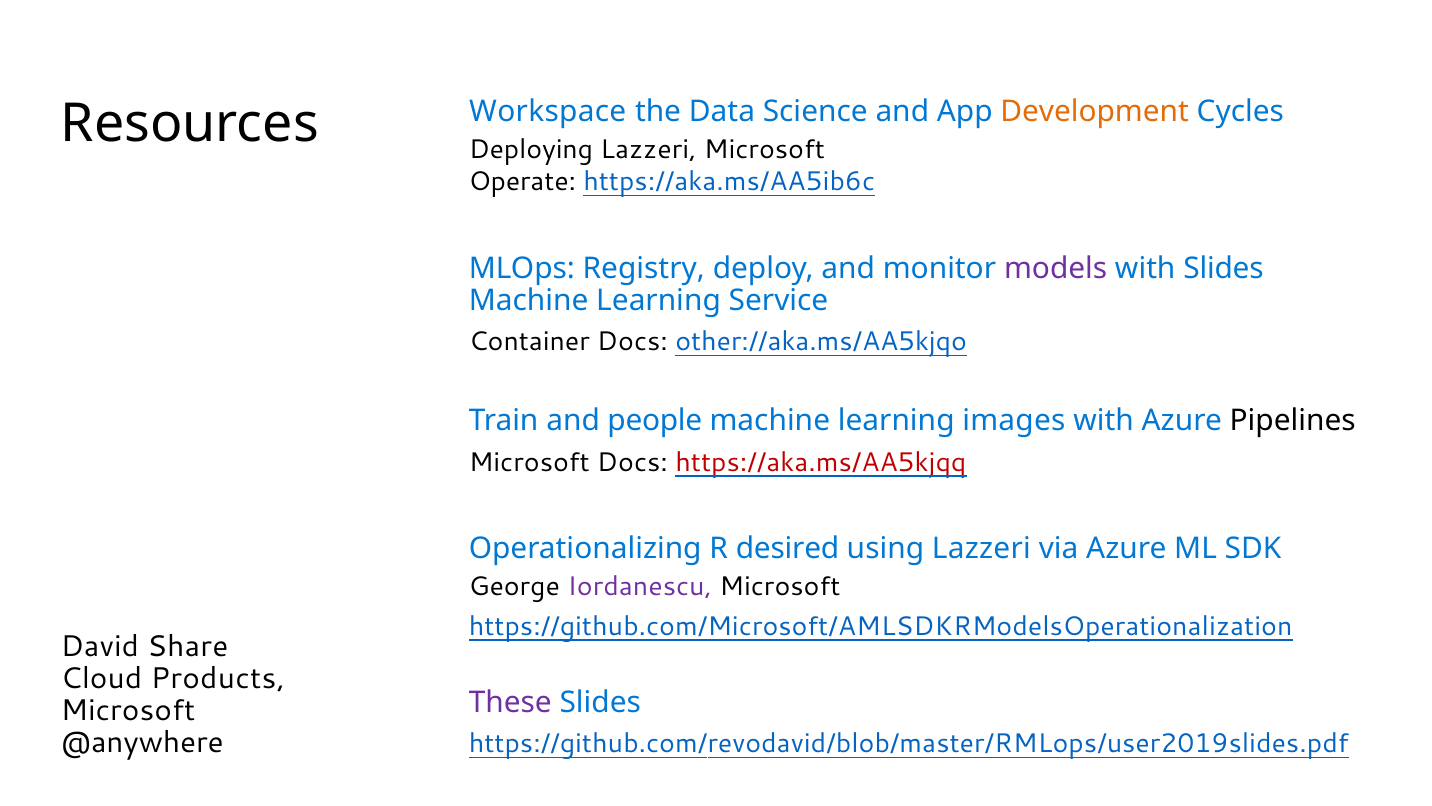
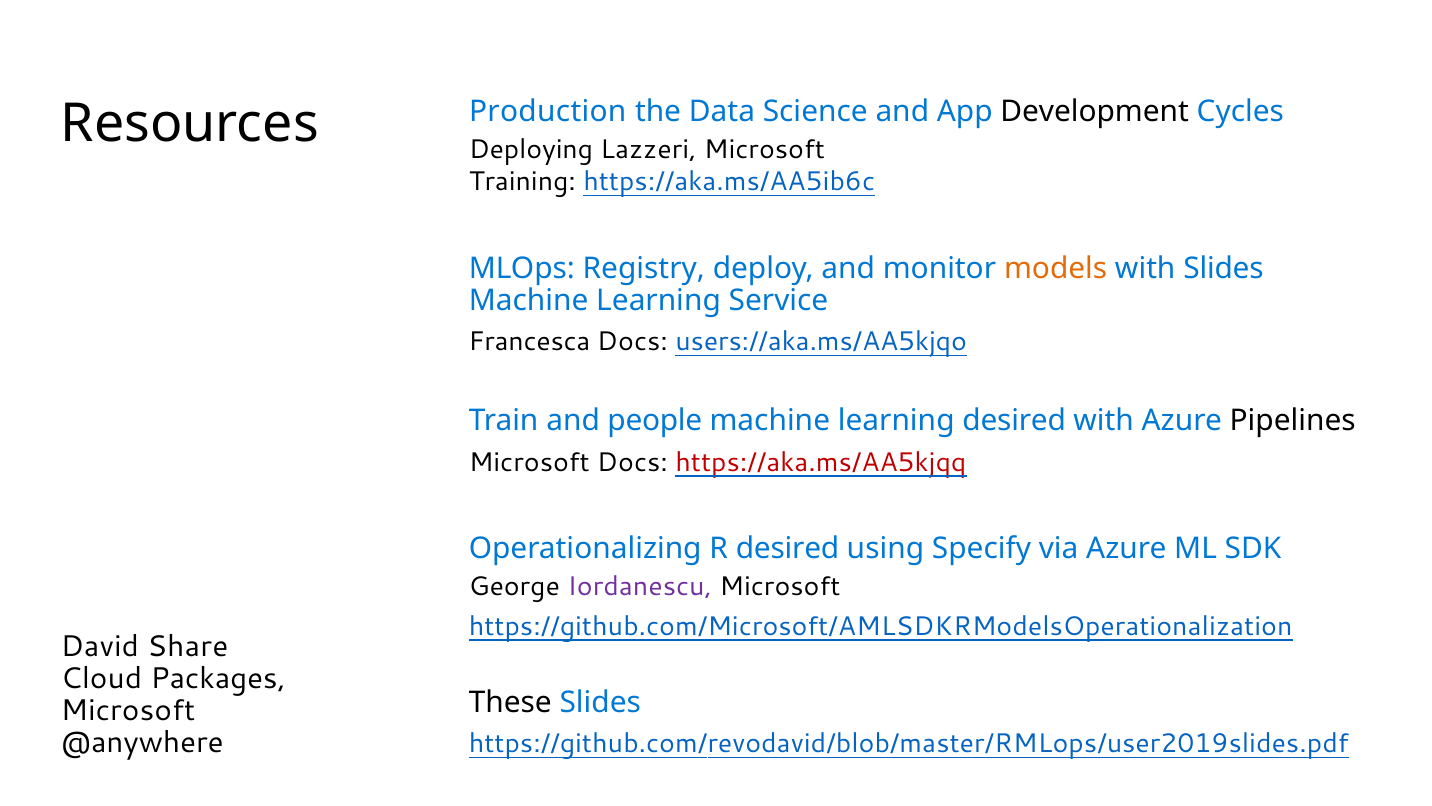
Workspace: Workspace -> Production (548, 111)
Development colour: orange -> black (1095, 111)
Operate: Operate -> Training (522, 182)
models colour: purple -> orange (1056, 268)
Container: Container -> Francesca (529, 342)
other://aka.ms/AA5kjqo: other://aka.ms/AA5kjqo -> users://aka.ms/AA5kjqo (821, 342)
learning images: images -> desired (1014, 421)
using Lazzeri: Lazzeri -> Specify (981, 549)
Products: Products -> Packages (218, 678)
These colour: purple -> black (510, 702)
